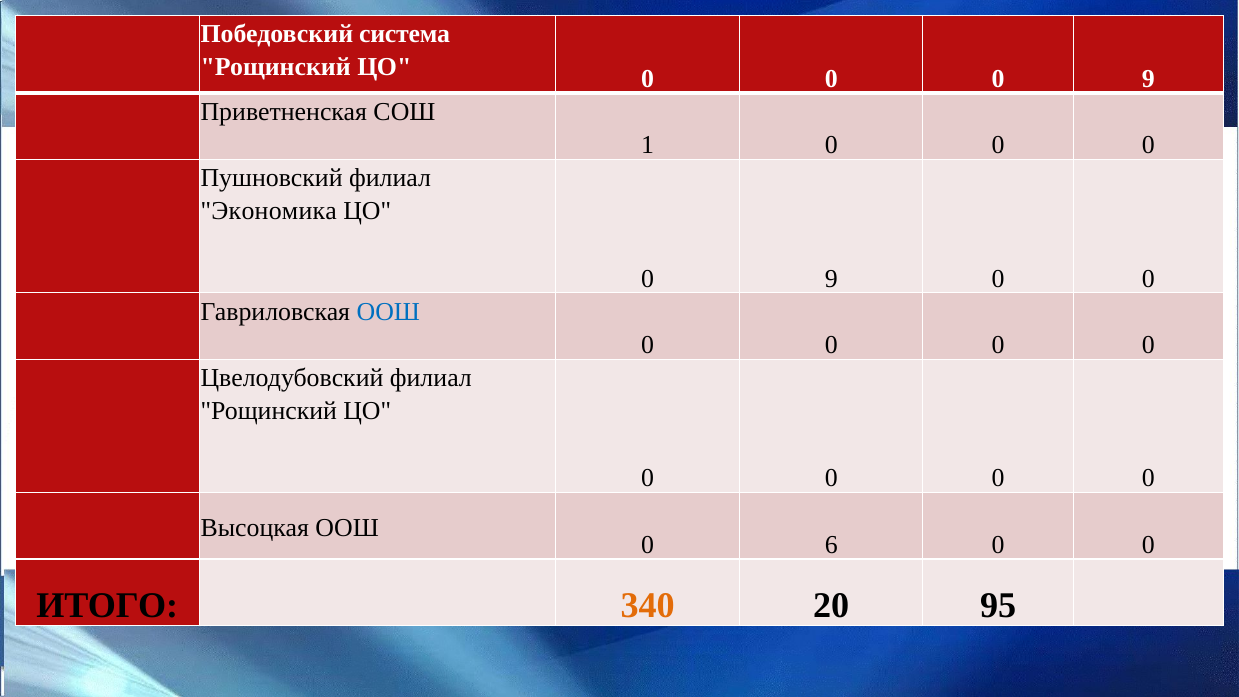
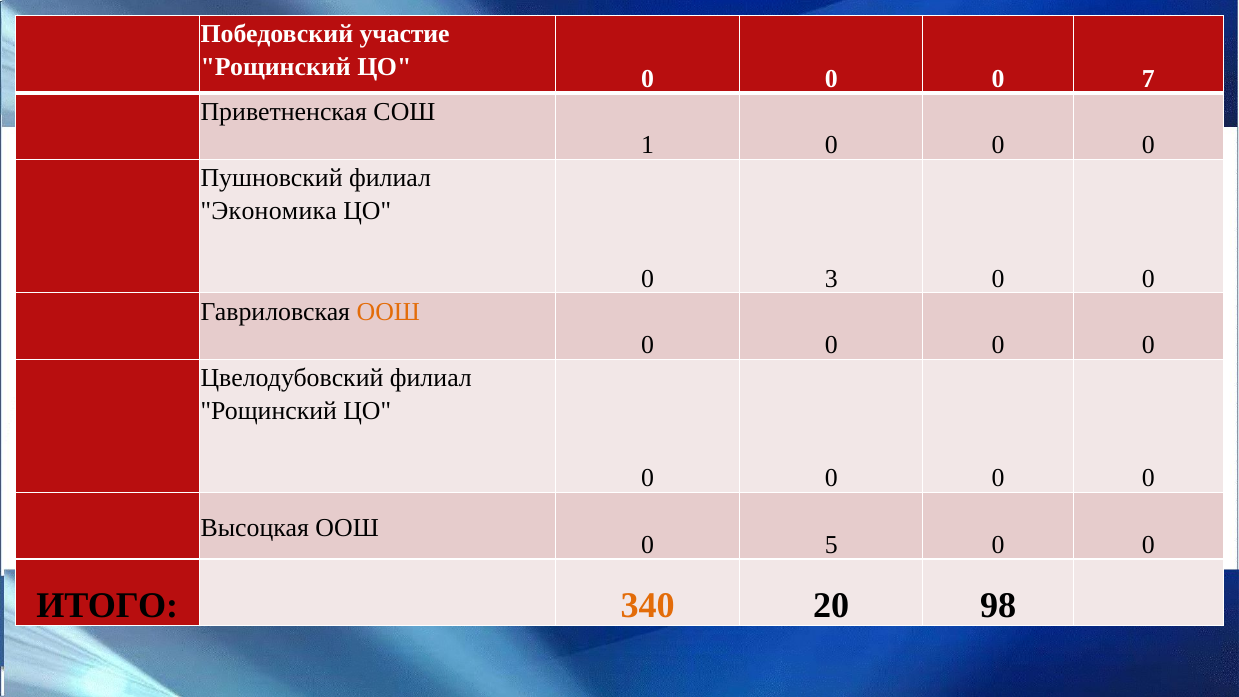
система: система -> участие (405, 34)
0 0 9: 9 -> 7 (1148, 79)
9: 9 -> 3 (831, 279)
ООШ colour: blue -> orange (388, 311)
6: 6 -> 5 (831, 545)
95: 95 -> 98 (998, 606)
